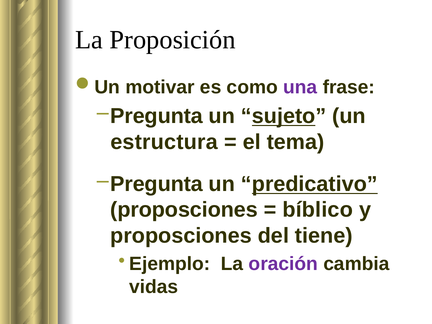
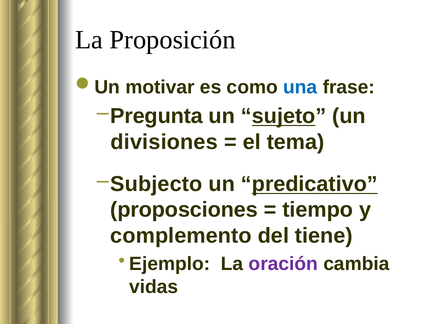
una colour: purple -> blue (300, 87)
estructura: estructura -> divisiones (164, 142)
Pregunta: Pregunta -> Subjecto (156, 184)
bíblico: bíblico -> tiempo (318, 210)
proposciones: proposciones -> complemento (181, 236)
